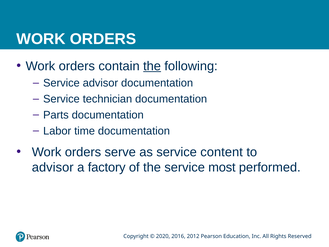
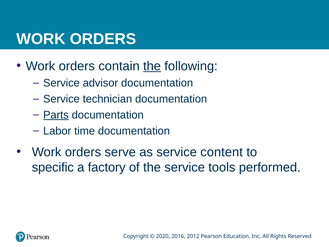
Parts underline: none -> present (56, 115)
advisor: advisor -> specific (53, 167)
most: most -> tools (222, 167)
